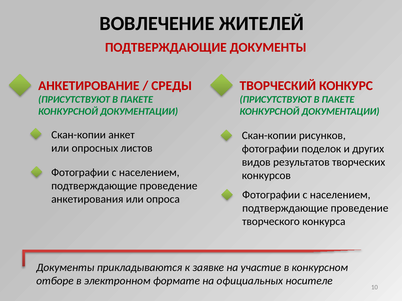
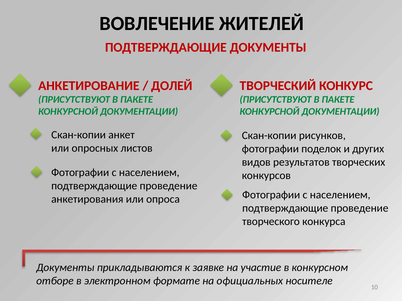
СРЕДЫ: СРЕДЫ -> ДОЛЕЙ (172, 86)
